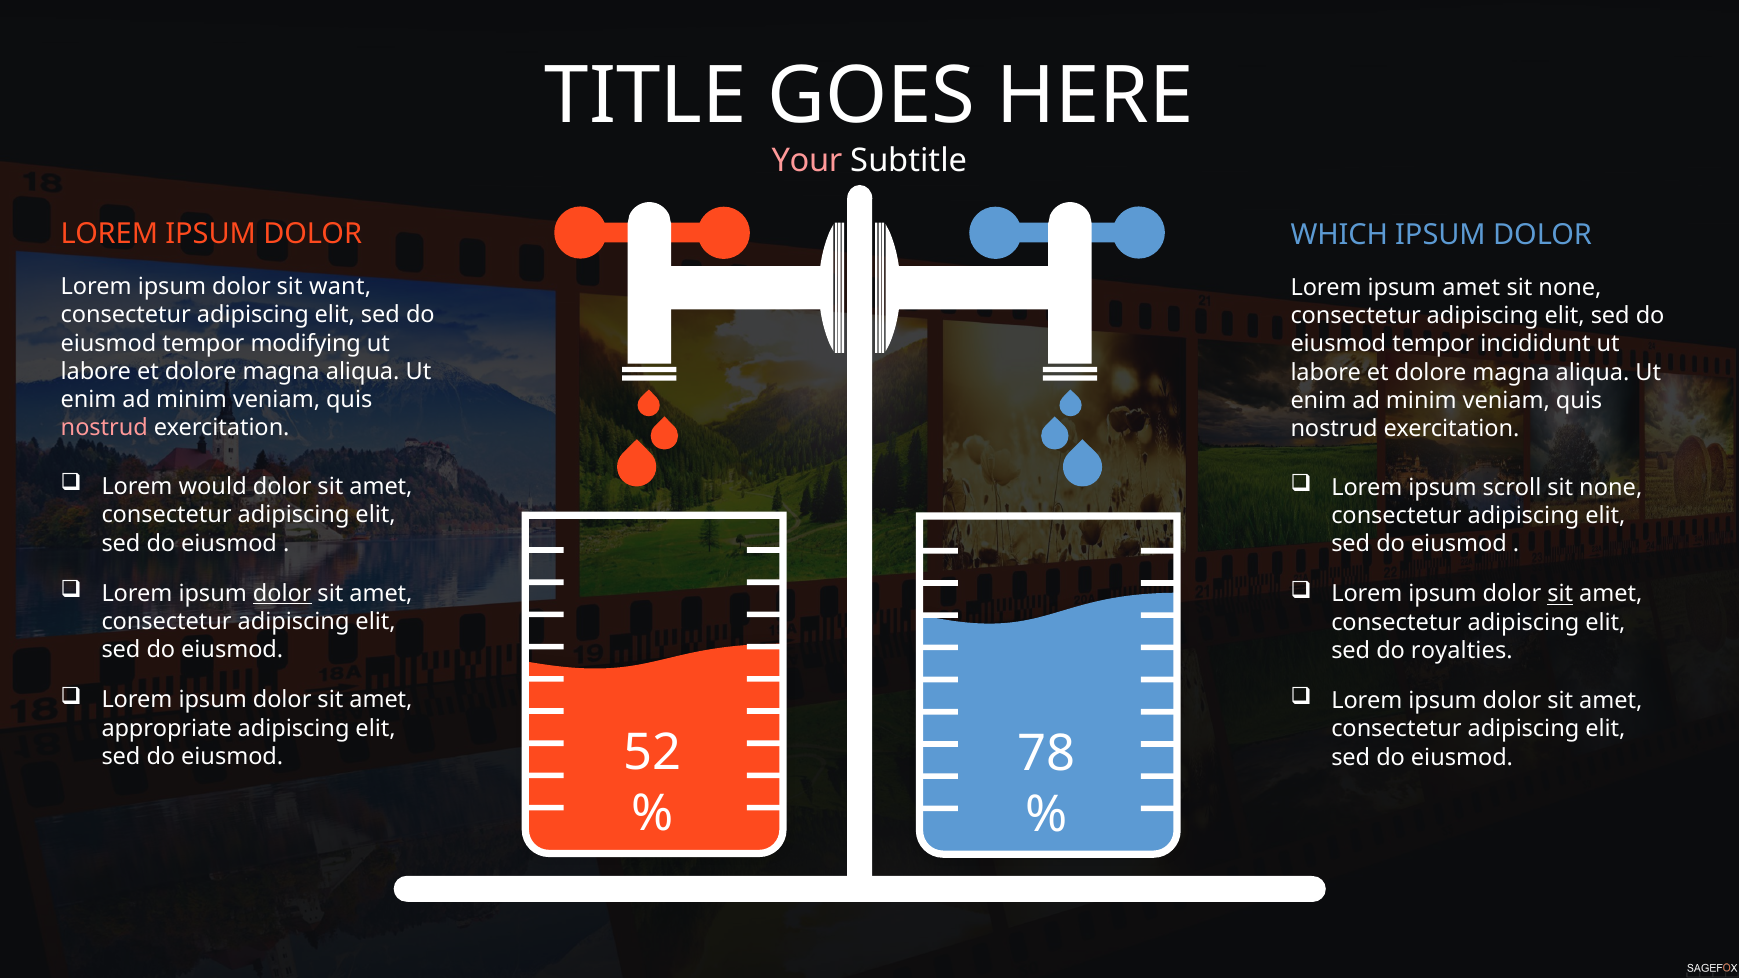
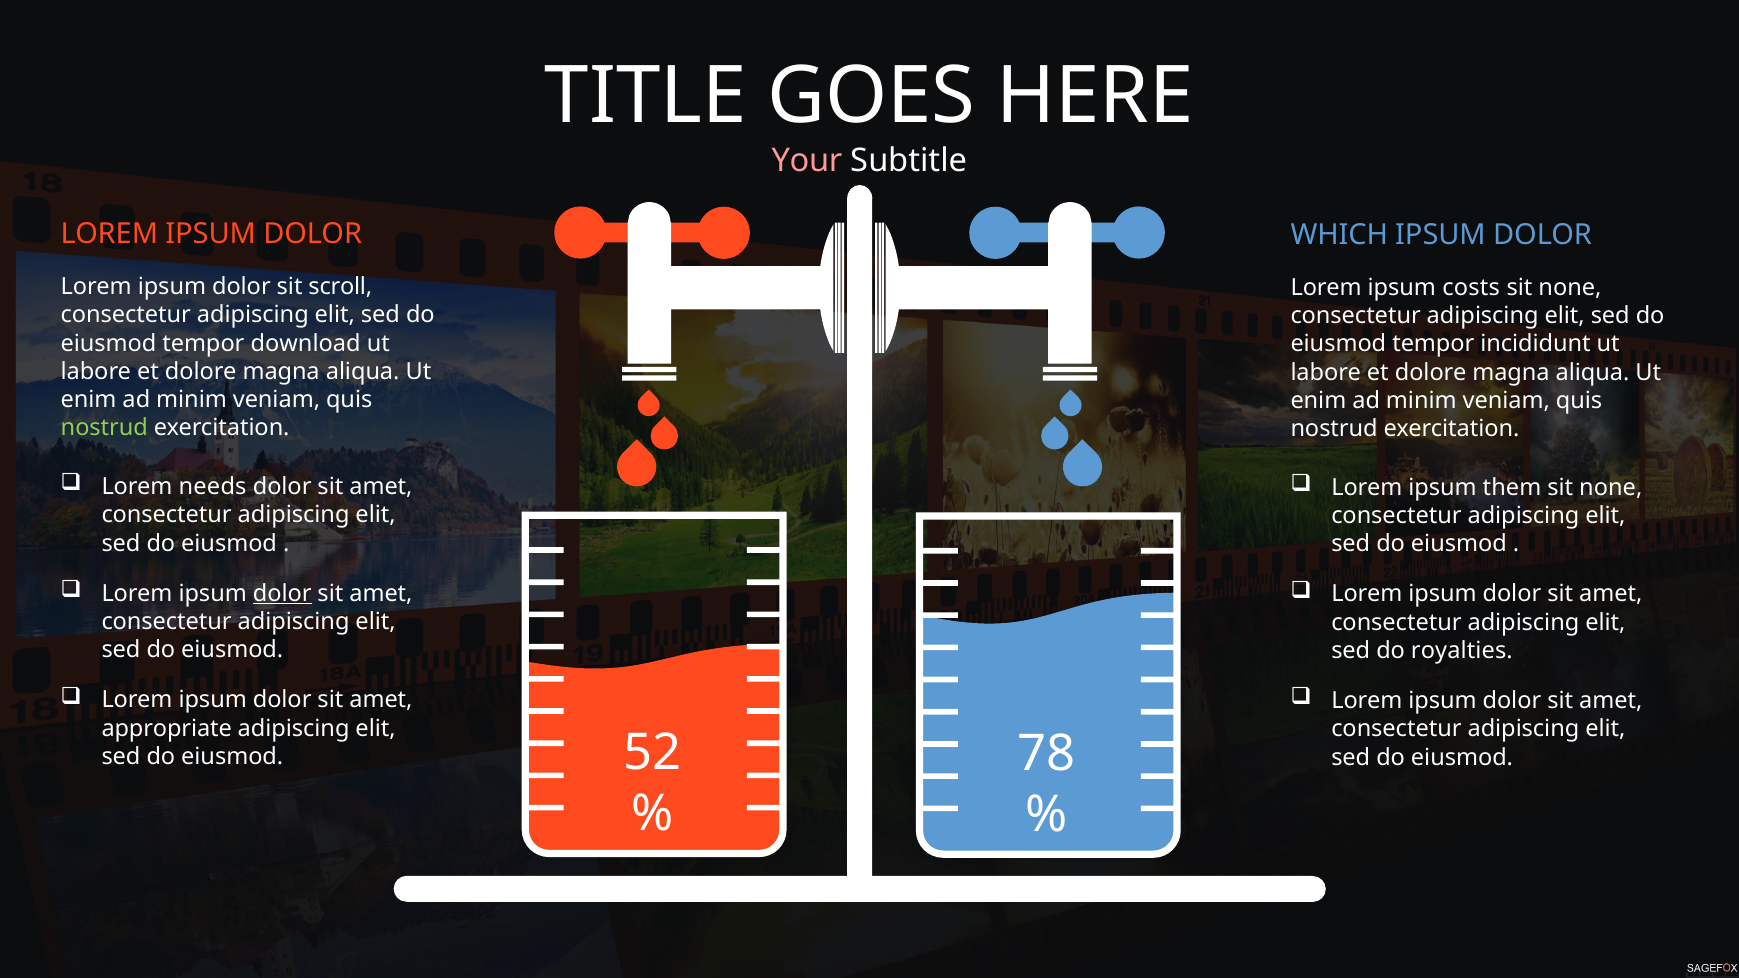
want: want -> scroll (340, 287)
ipsum amet: amet -> costs (1471, 287)
modifying: modifying -> download (306, 343)
nostrud colour: pink -> light green (104, 428)
would: would -> needs (213, 487)
scroll: scroll -> them (1512, 488)
sit underline: present -> none (1560, 594)
